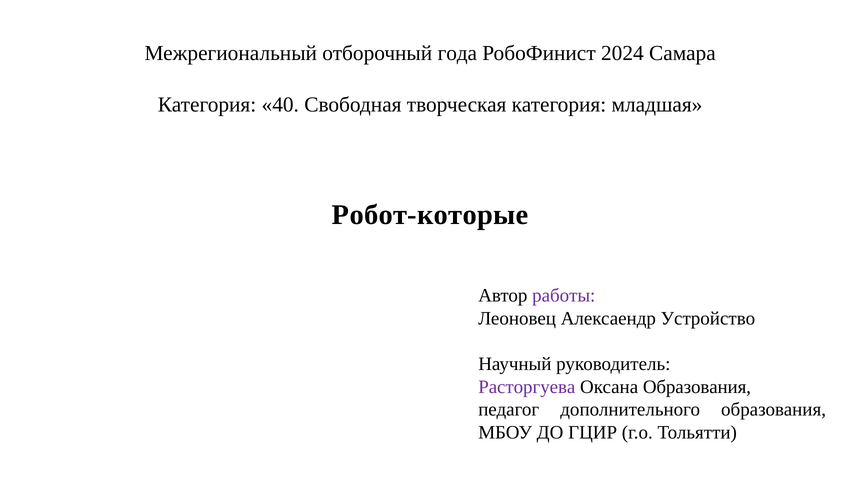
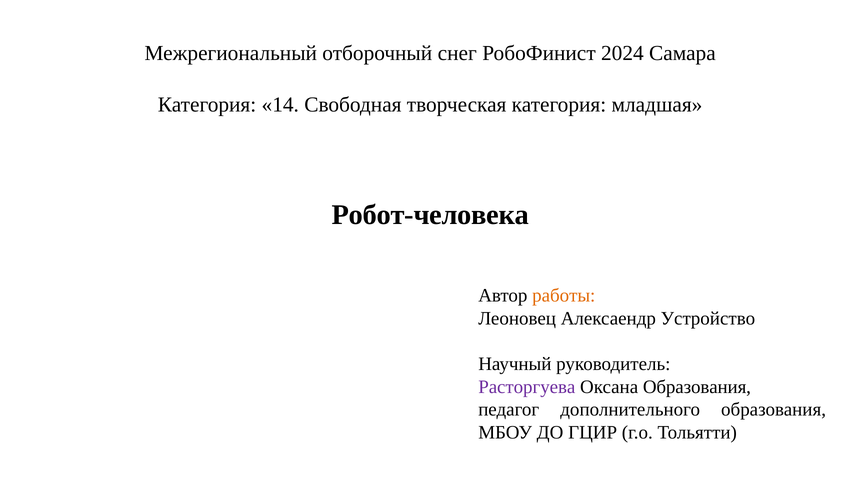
года: года -> снег (457, 53)
40: 40 -> 14 (280, 105)
Робот-которые: Робот-которые -> Робот-человека (430, 215)
работы colour: purple -> orange (564, 296)
